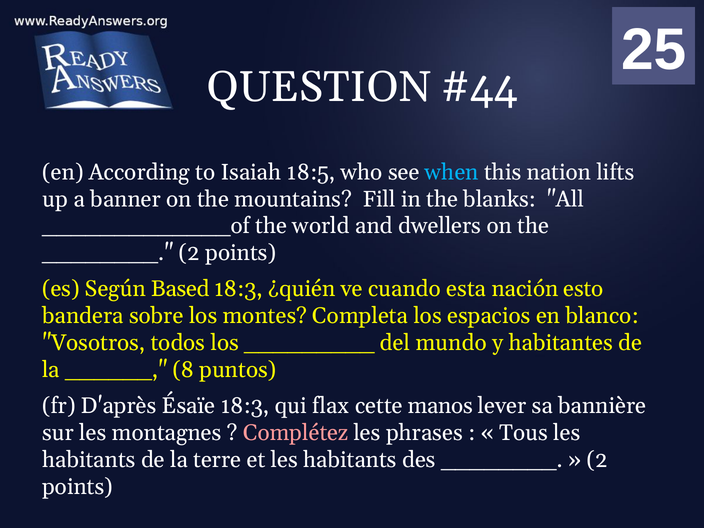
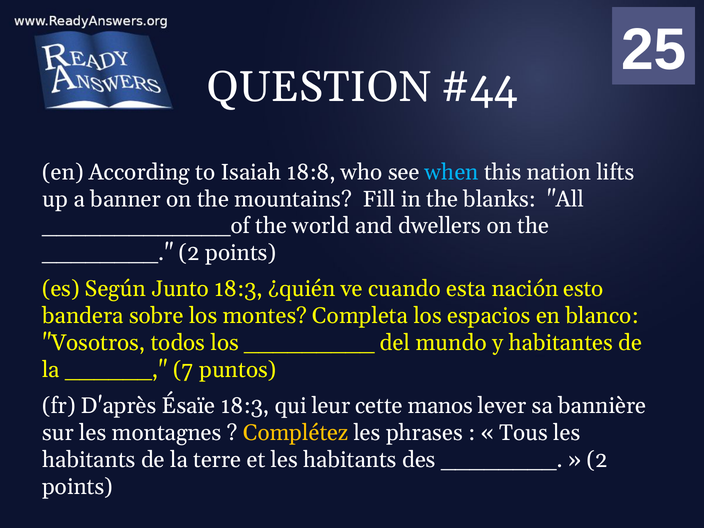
18:5: 18:5 -> 18:8 (311, 172)
Based: Based -> Junto (180, 289)
8: 8 -> 7 (183, 370)
flax: flax -> leur (331, 406)
Complétez colour: pink -> yellow (296, 433)
